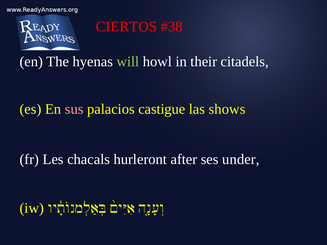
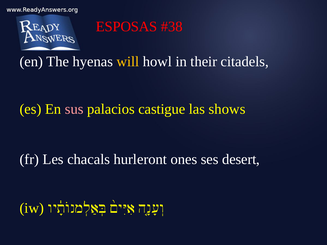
CIERTOS: CIERTOS -> ESPOSAS (127, 27)
will colour: light green -> yellow (128, 62)
after: after -> ones (184, 160)
under: under -> desert (241, 160)
